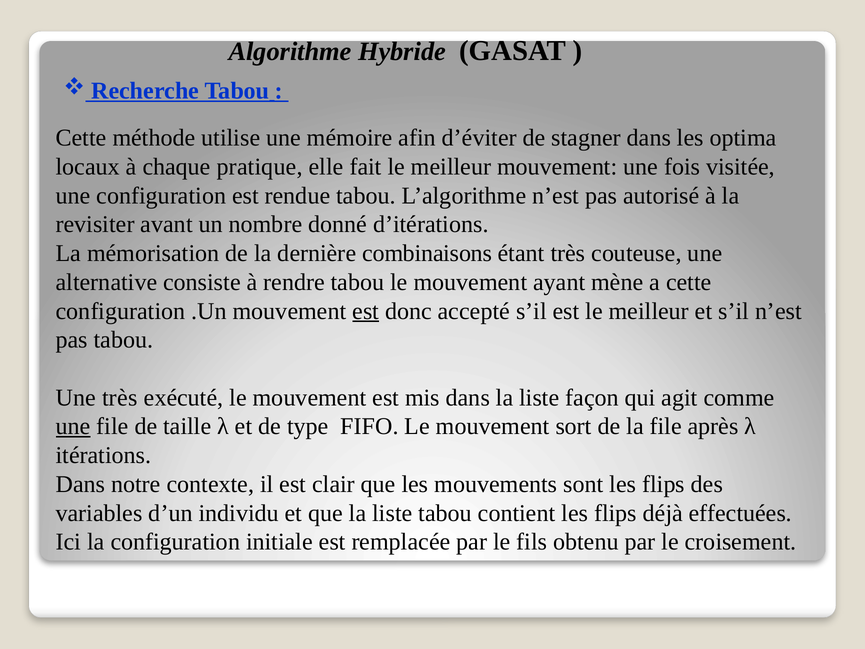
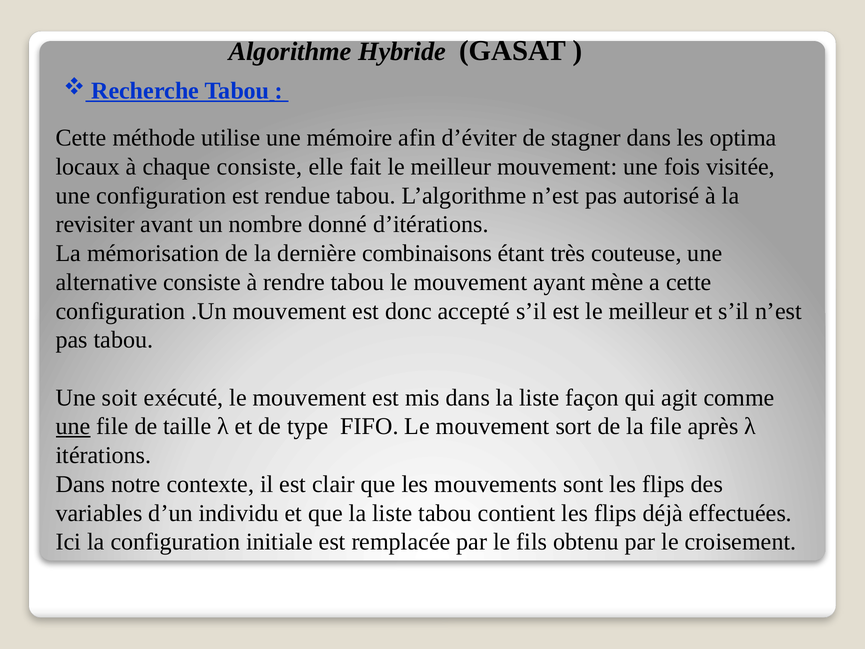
chaque pratique: pratique -> consiste (260, 167)
est underline: present -> none (366, 311)
Une très: très -> soit (120, 397)
